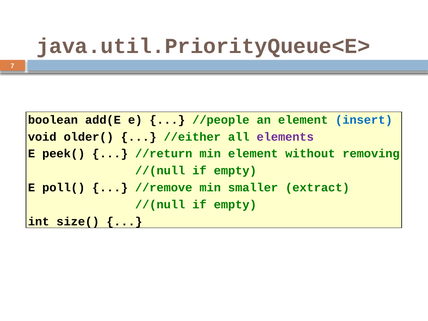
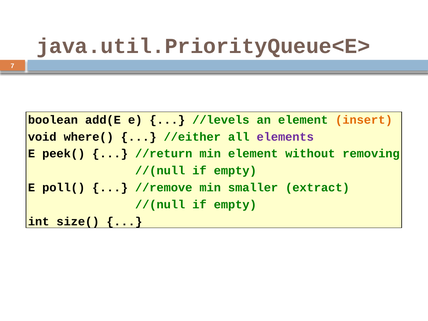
//people: //people -> //levels (221, 120)
insert colour: blue -> orange (364, 120)
older(: older( -> where( (89, 137)
